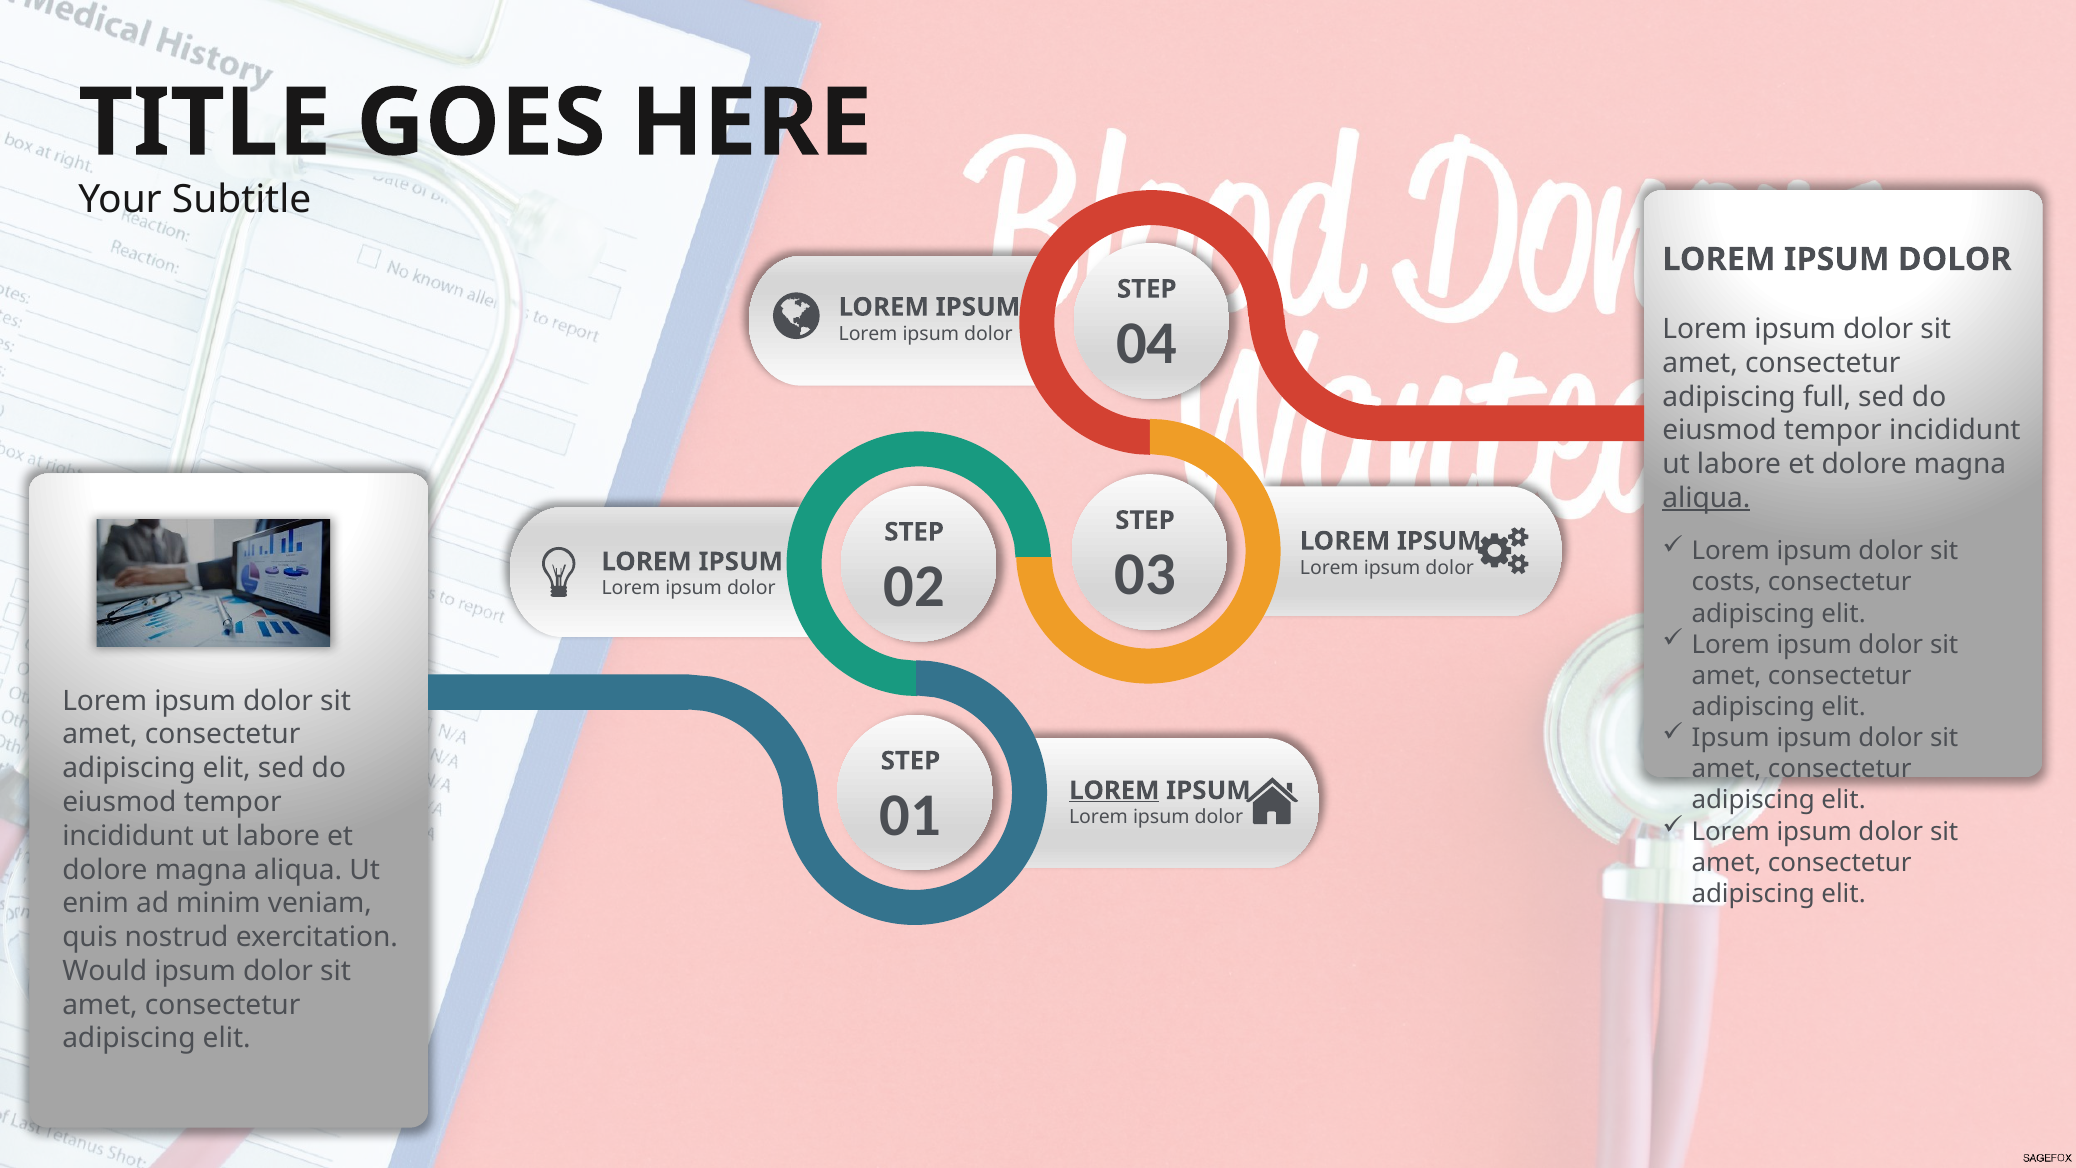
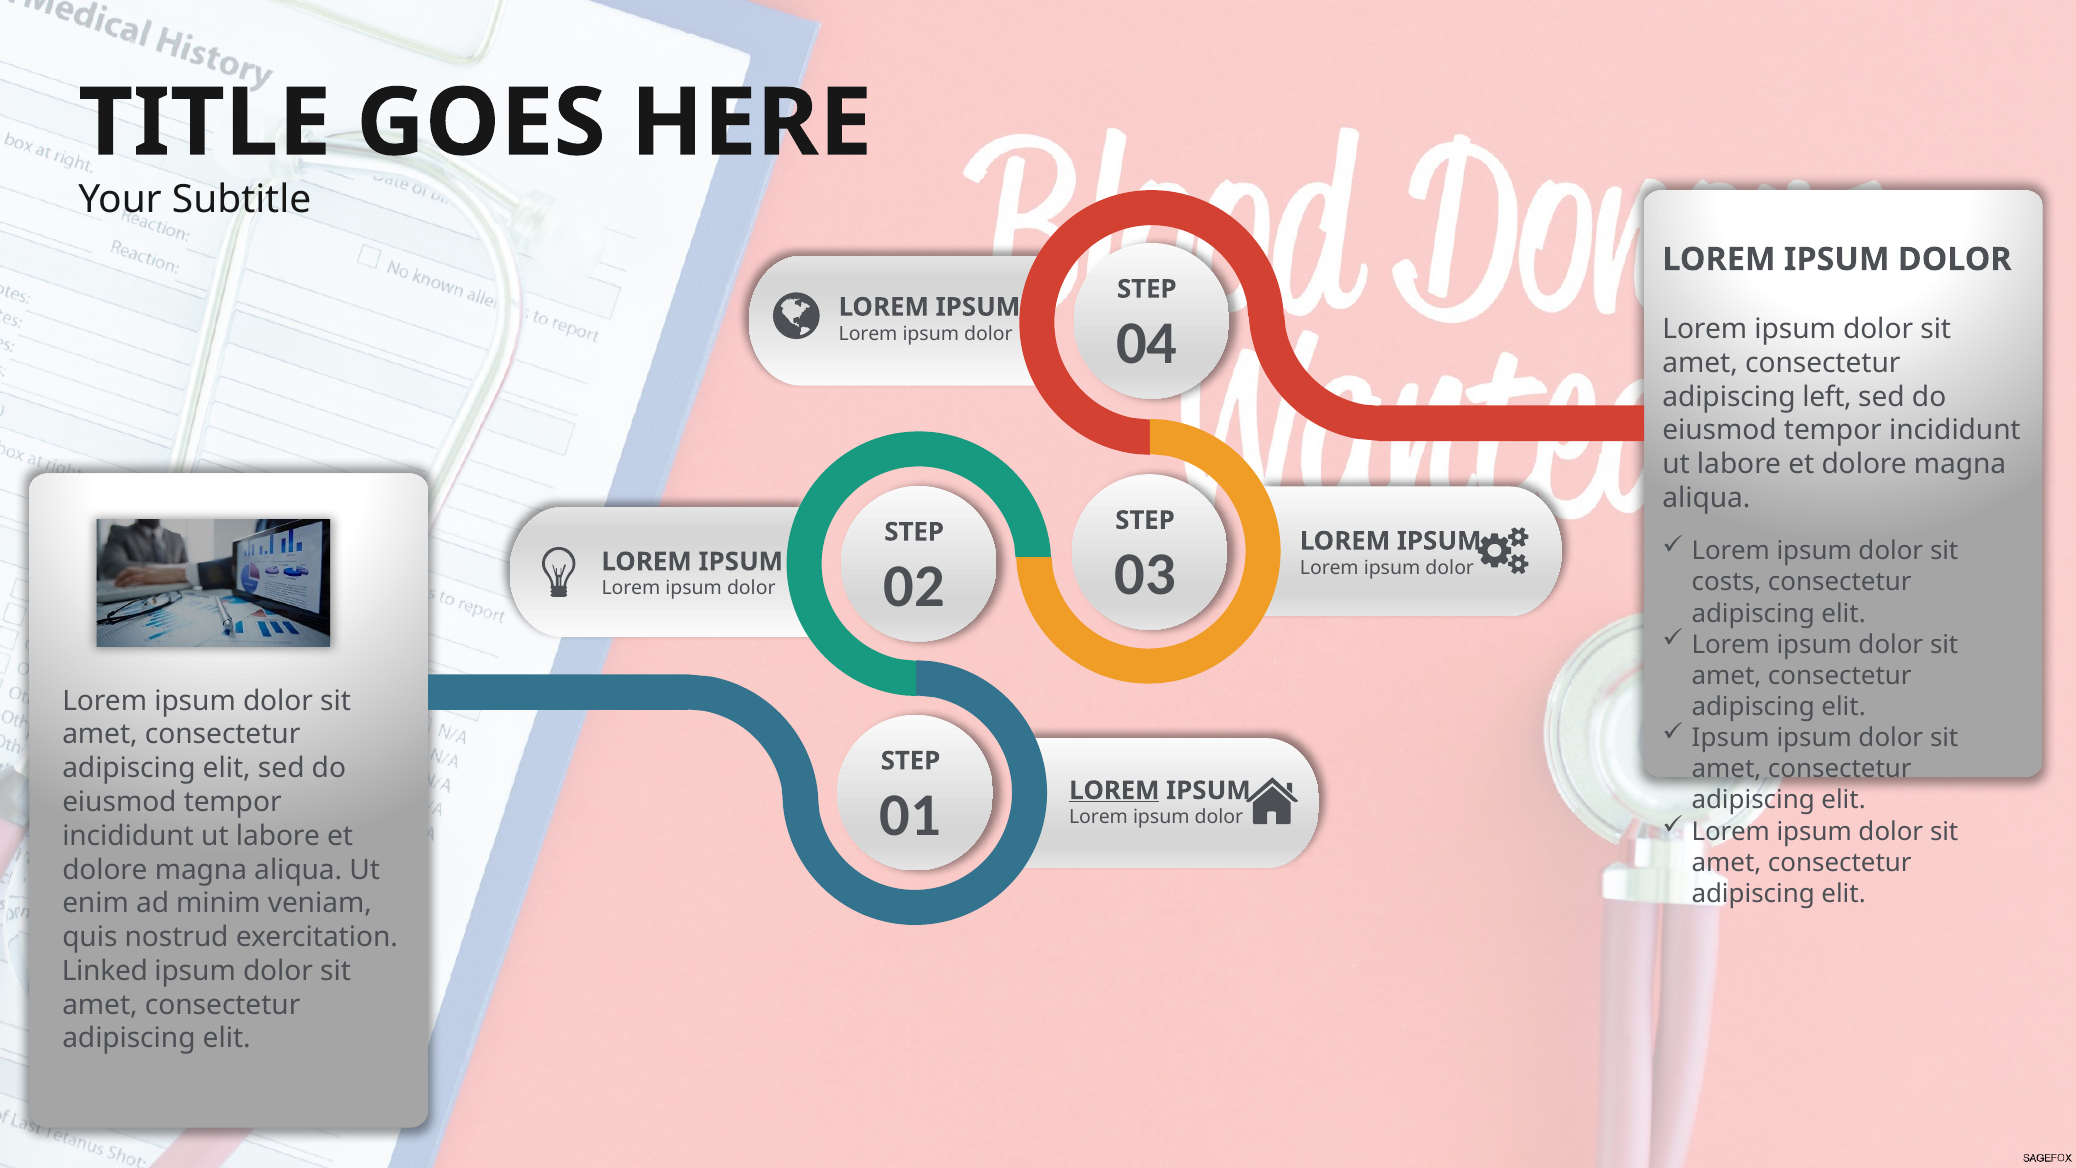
full: full -> left (1827, 397)
aliqua underline: present -> none (1706, 498)
Would: Would -> Linked (105, 971)
